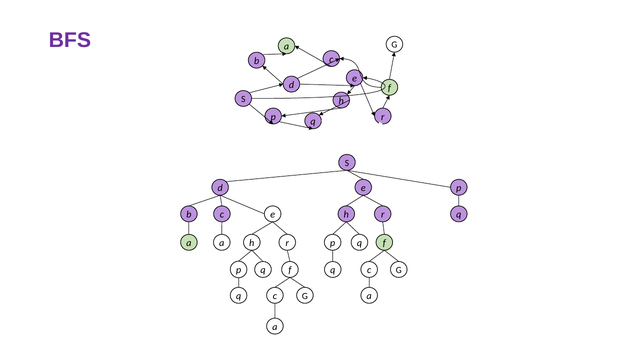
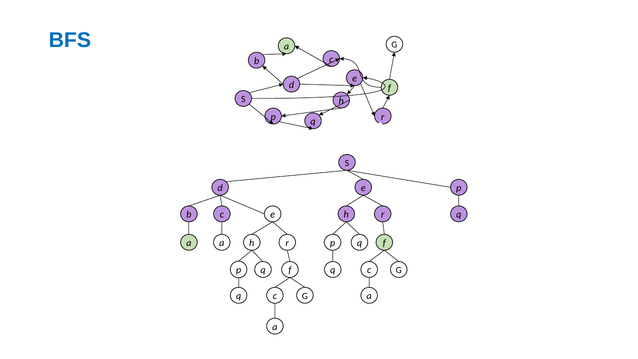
BFS colour: purple -> blue (70, 40)
